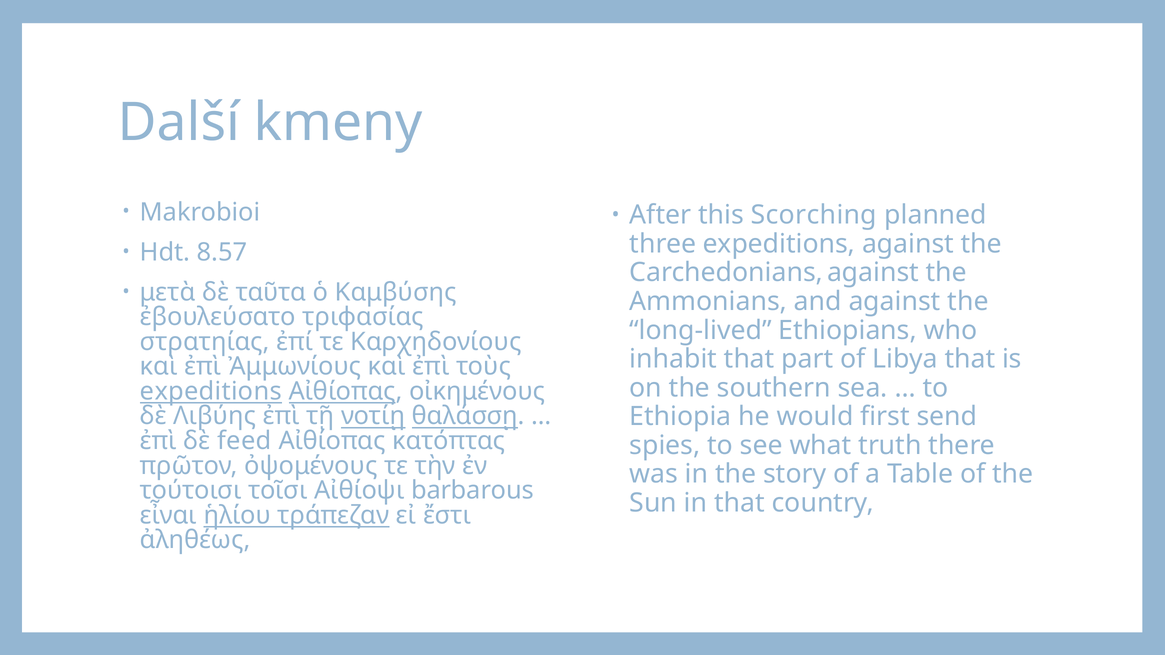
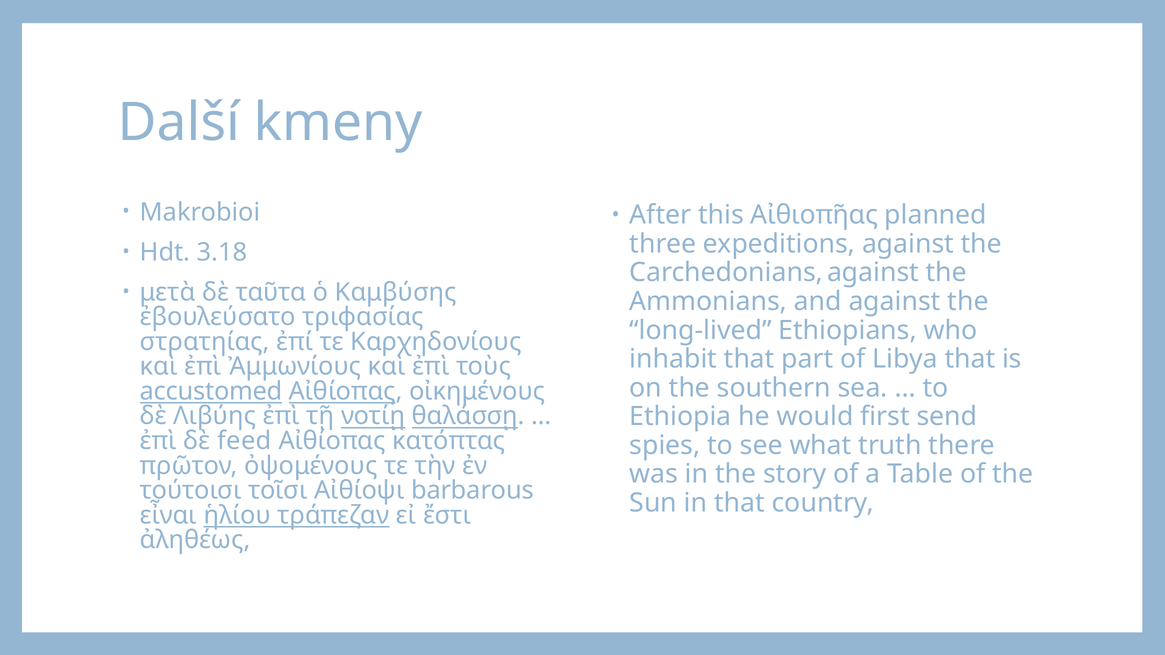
Scorching: Scorching -> Αἰθιοπῆας (814, 215)
8.57: 8.57 -> 3.18 (222, 252)
expeditions: expeditions -> accustomed (211, 392)
